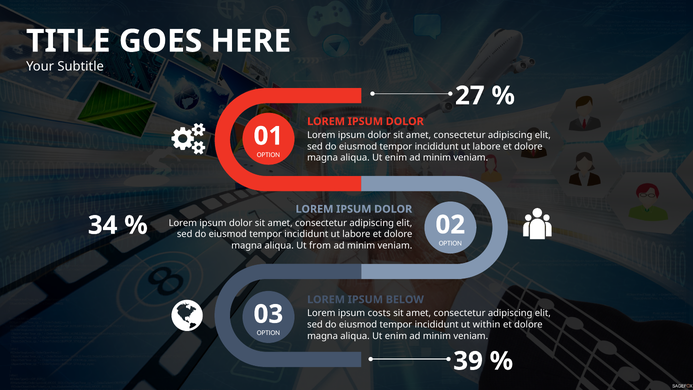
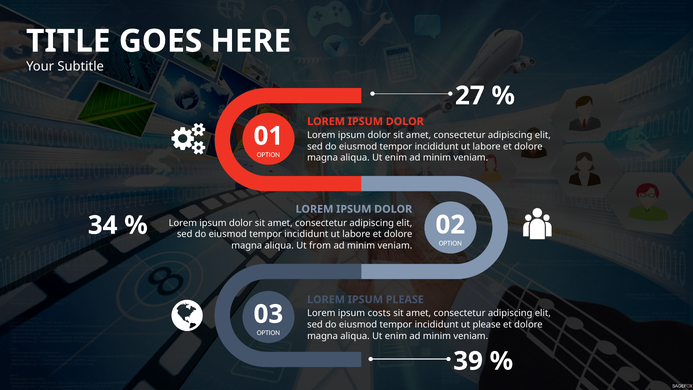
IPSUM BELOW: BELOW -> PLEASE (405, 299)
ut within: within -> please (487, 325)
